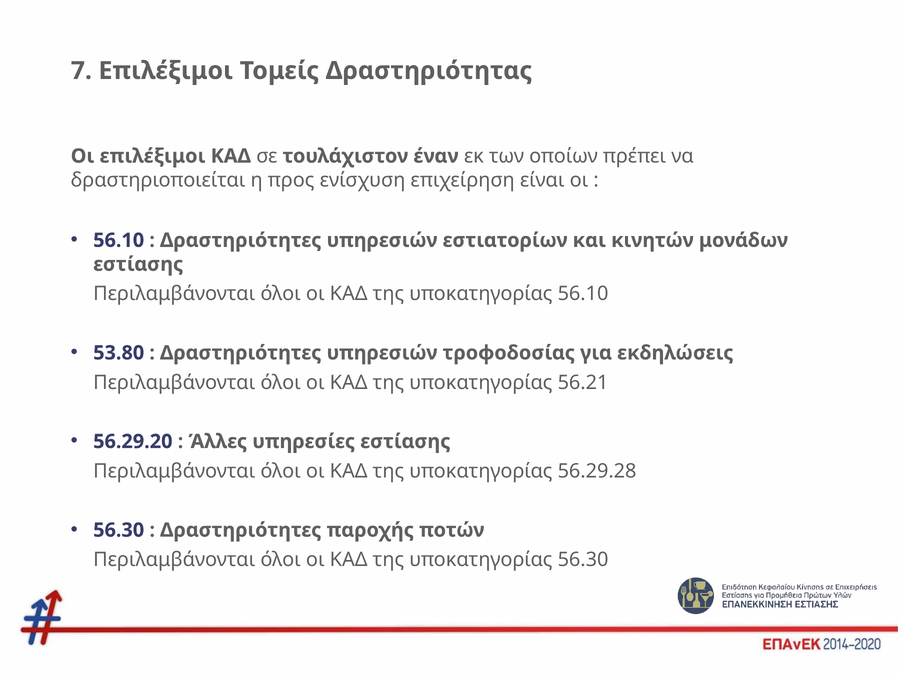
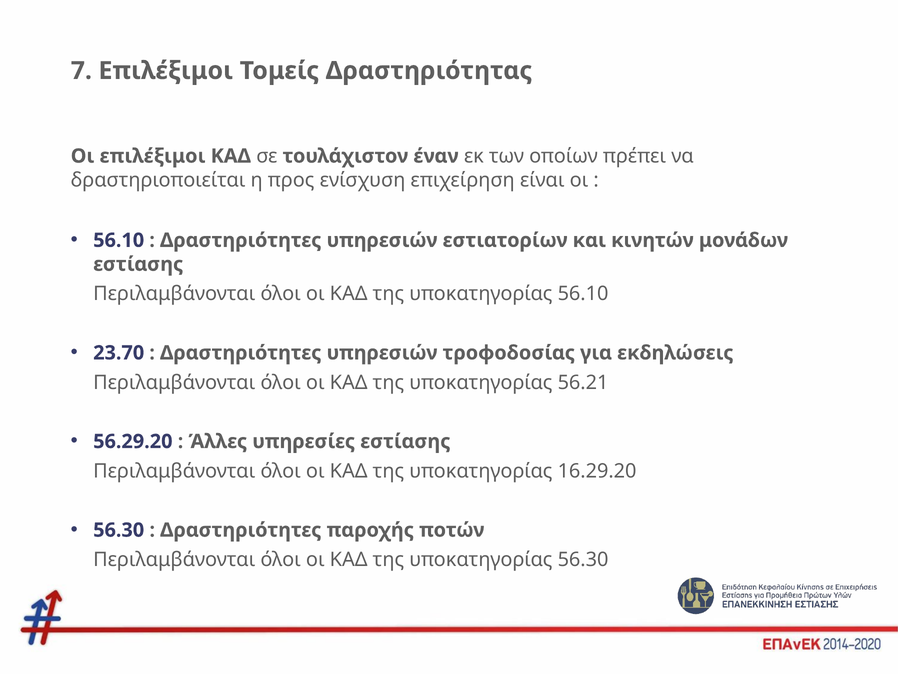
53.80: 53.80 -> 23.70 (119, 353)
56.29.28: 56.29.28 -> 16.29.20 (597, 471)
